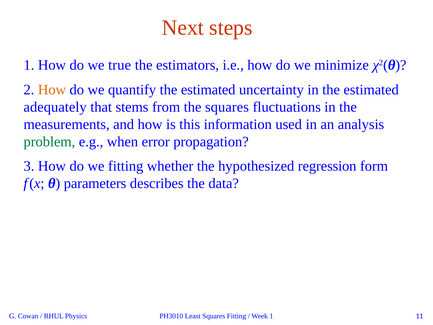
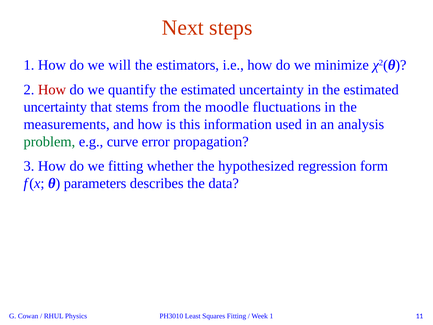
true: true -> will (120, 65)
How colour: orange -> red (52, 90)
adequately: adequately -> uncertainty (55, 107)
the squares: squares -> moodle (227, 107)
when: when -> curve (123, 142)
